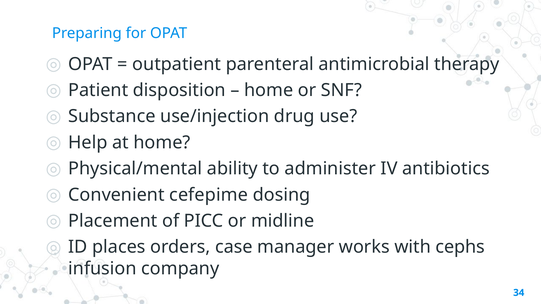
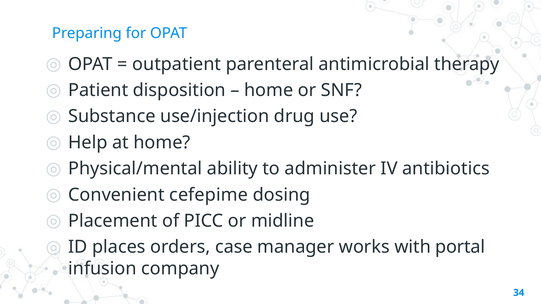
cephs: cephs -> portal (460, 247)
